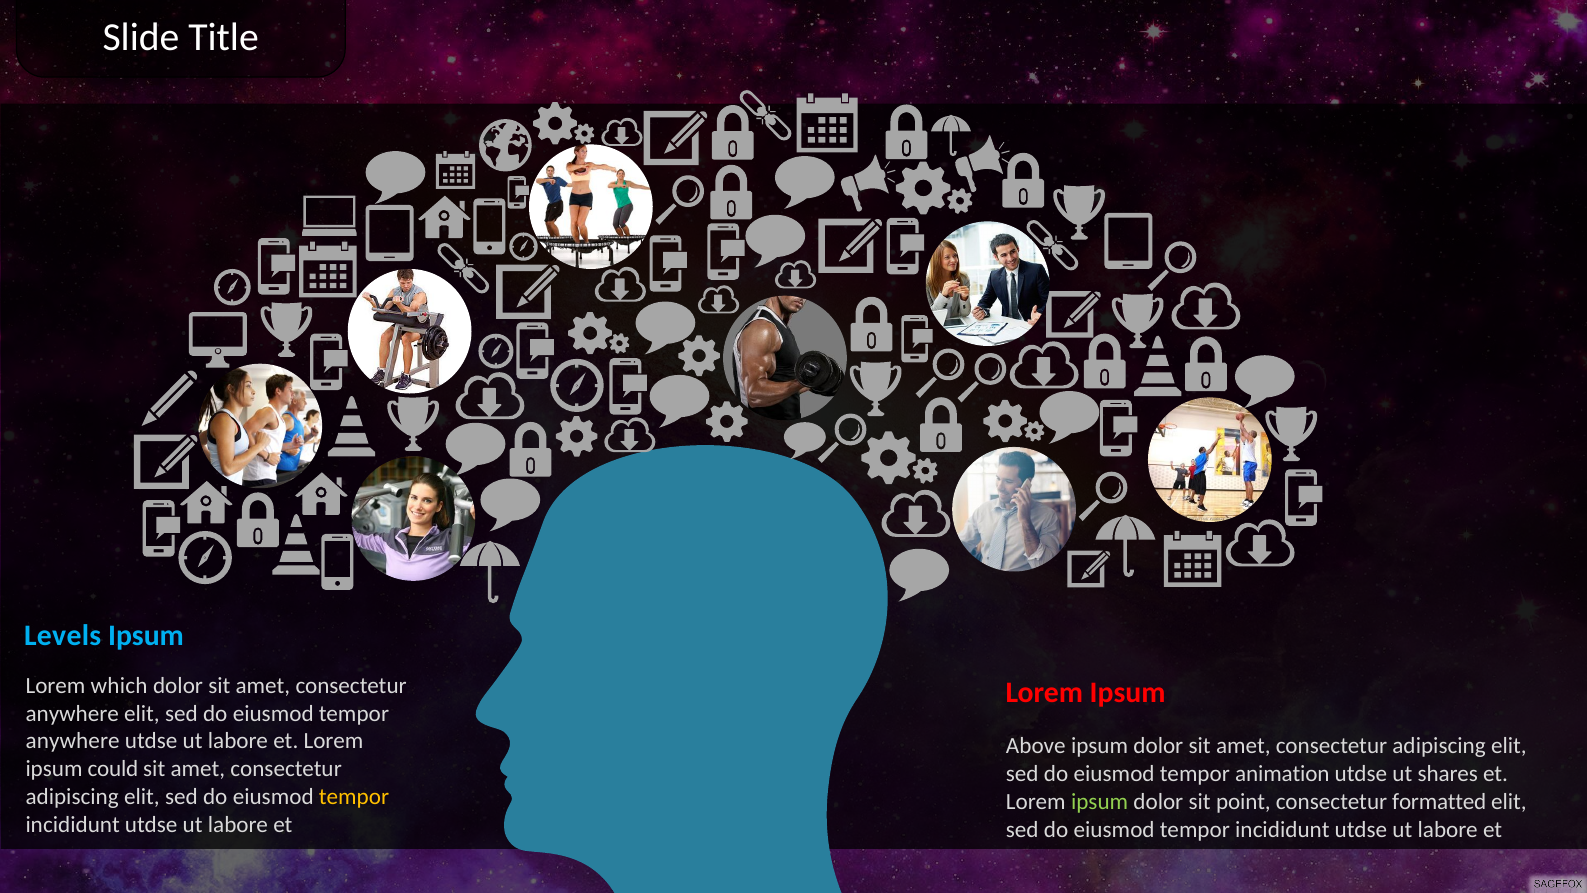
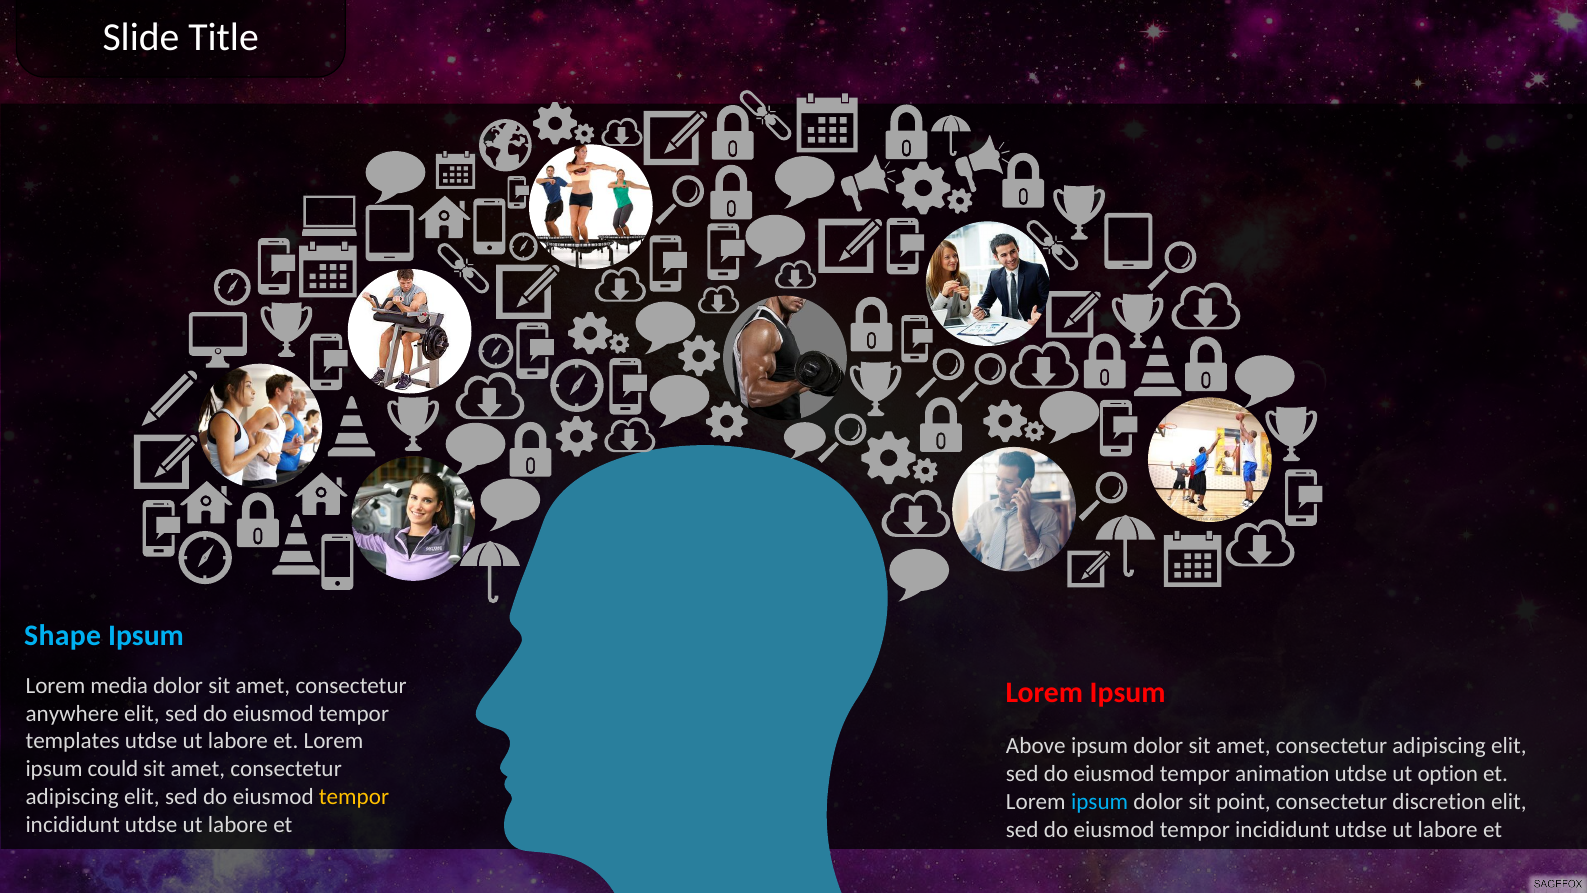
Levels: Levels -> Shape (63, 635)
which: which -> media (119, 685)
anywhere: anywhere -> templates (73, 741)
shares: shares -> option (1448, 774)
ipsum colour: light green -> light blue (1100, 802)
formatted: formatted -> discretion (1439, 802)
